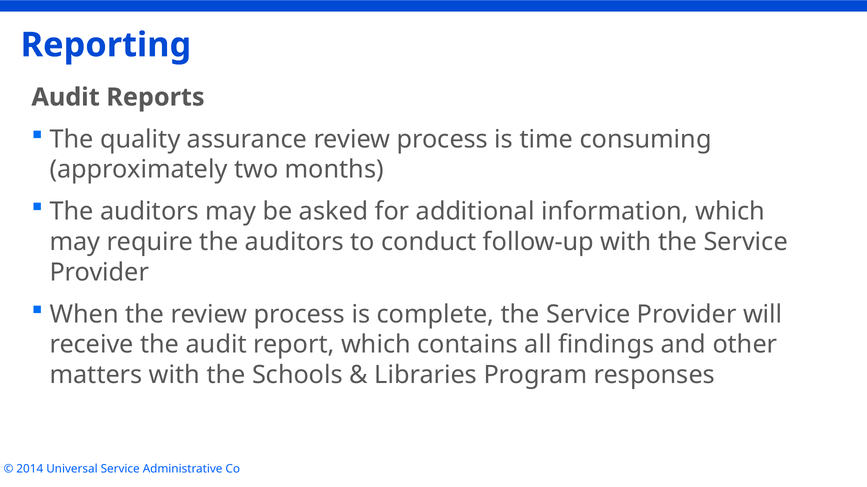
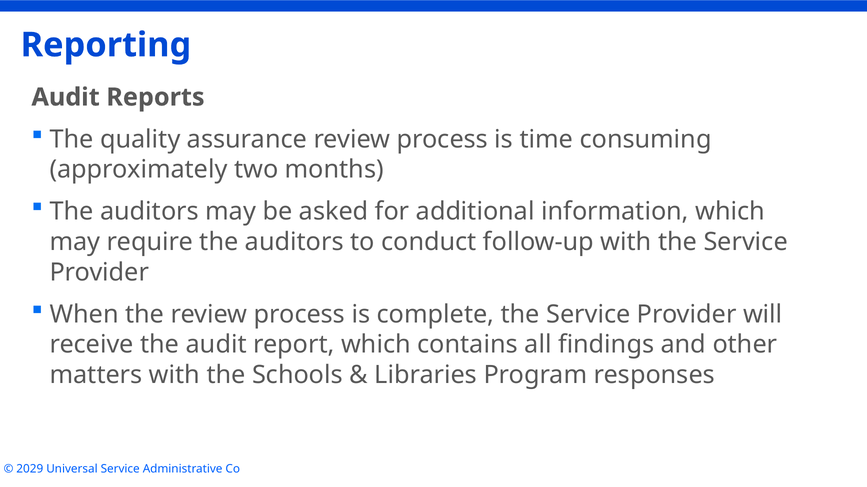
2014: 2014 -> 2029 (30, 470)
